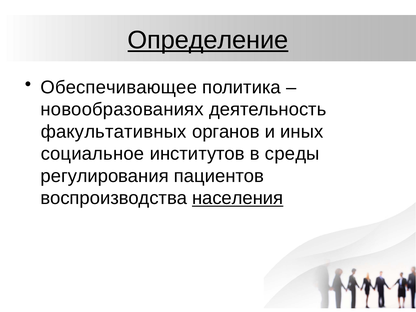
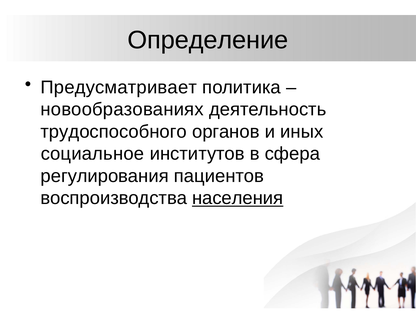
Определение underline: present -> none (208, 40)
Обеспечивающее: Обеспечивающее -> Предусматривает (119, 87)
факультативных: факультативных -> трудоспособного (114, 132)
среды: среды -> сфера (292, 154)
